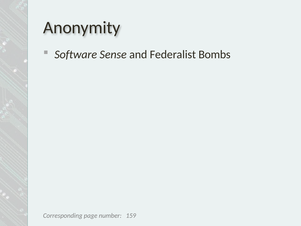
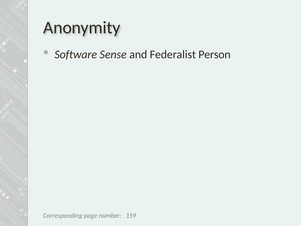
Bombs: Bombs -> Person (215, 54)
